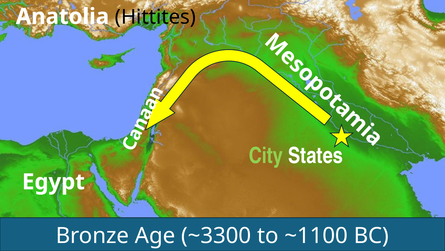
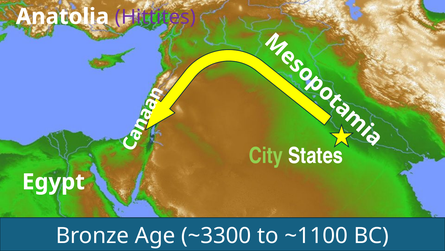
Hittites colour: black -> purple (156, 17)
